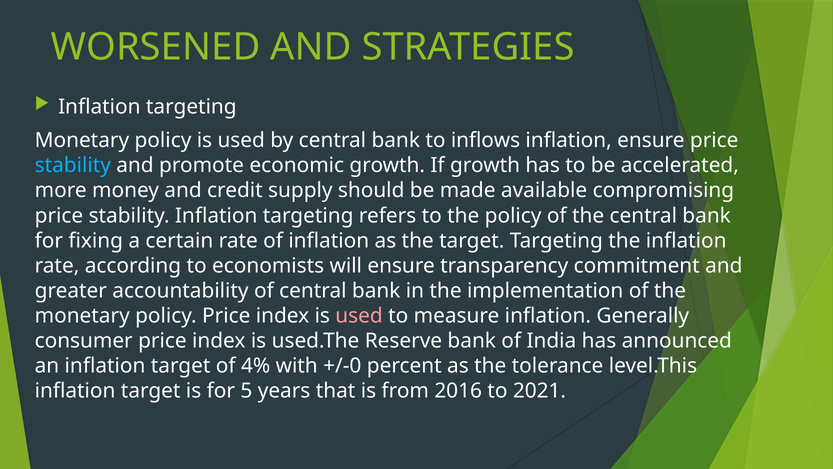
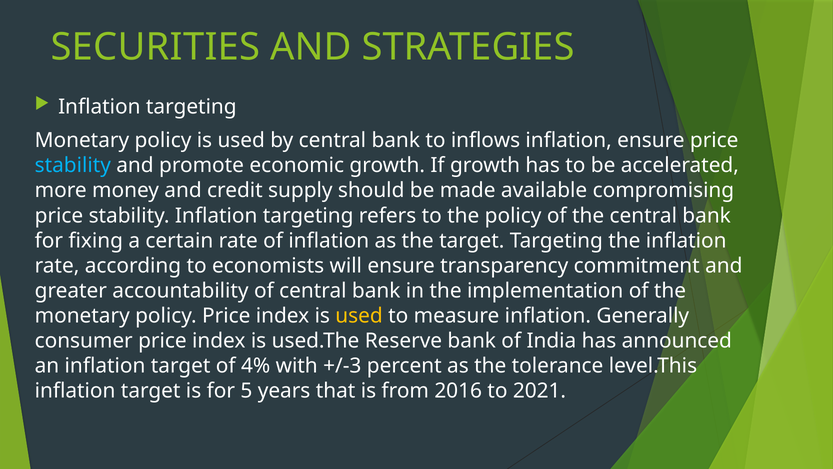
WORSENED: WORSENED -> SECURITIES (156, 47)
used colour: pink -> yellow (359, 315)
+/-0: +/-0 -> +/-3 (342, 365)
